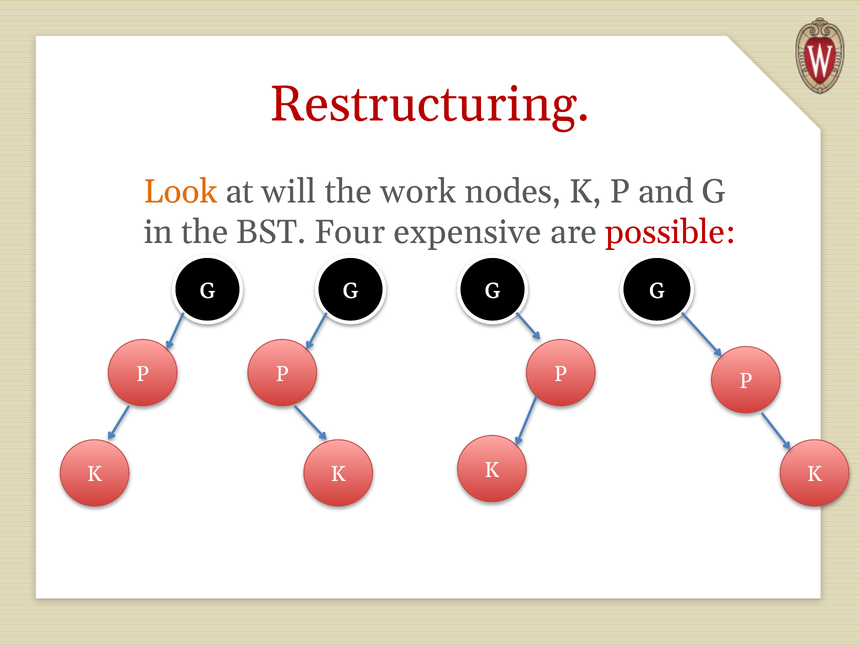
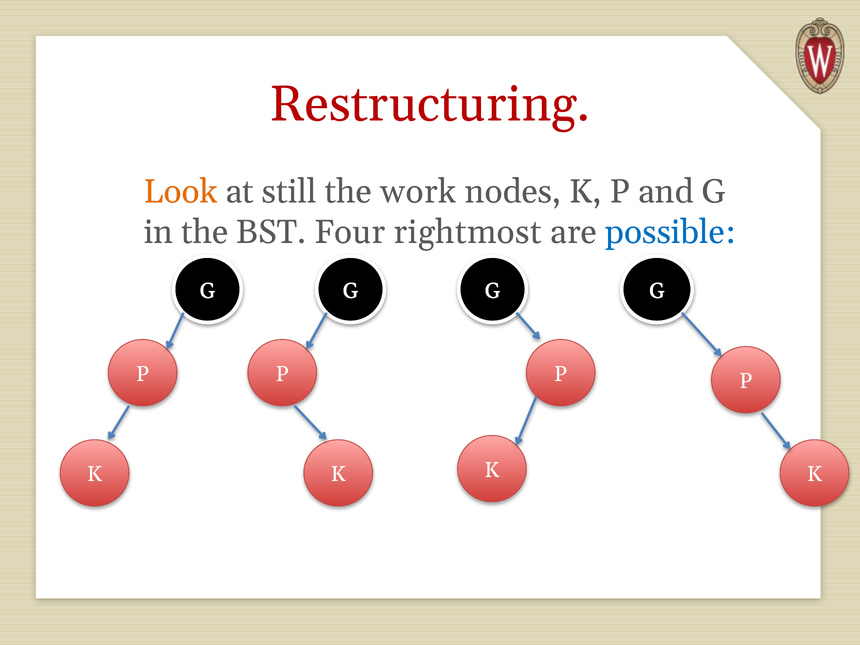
will: will -> still (289, 192)
expensive: expensive -> rightmost (468, 232)
possible colour: red -> blue (670, 232)
